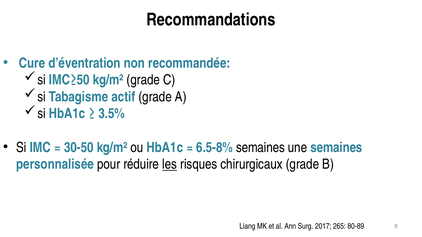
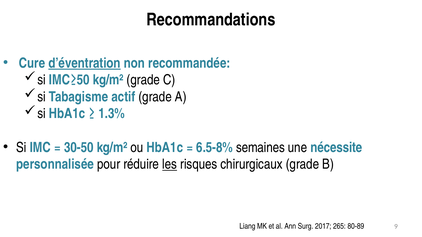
d’éventration underline: none -> present (85, 63)
3.5%: 3.5% -> 1.3% (112, 114)
une semaines: semaines -> nécessite (336, 148)
